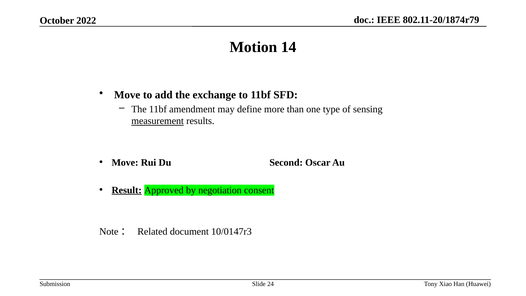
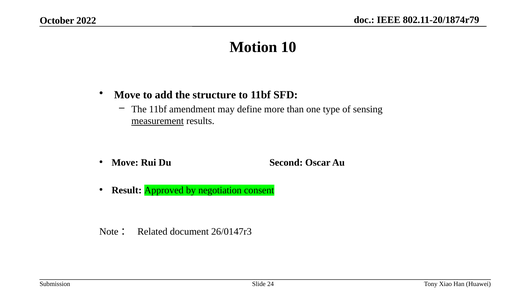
14: 14 -> 10 (289, 47)
exchange: exchange -> structure (214, 95)
Result underline: present -> none (127, 190)
10/0147r3: 10/0147r3 -> 26/0147r3 (231, 231)
